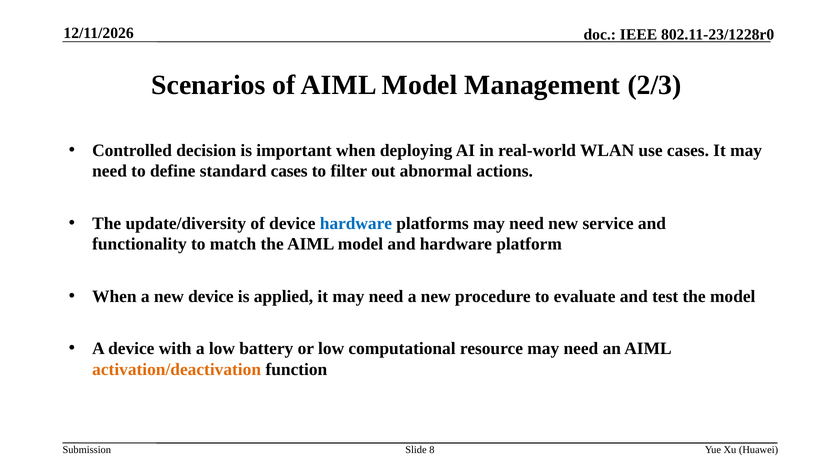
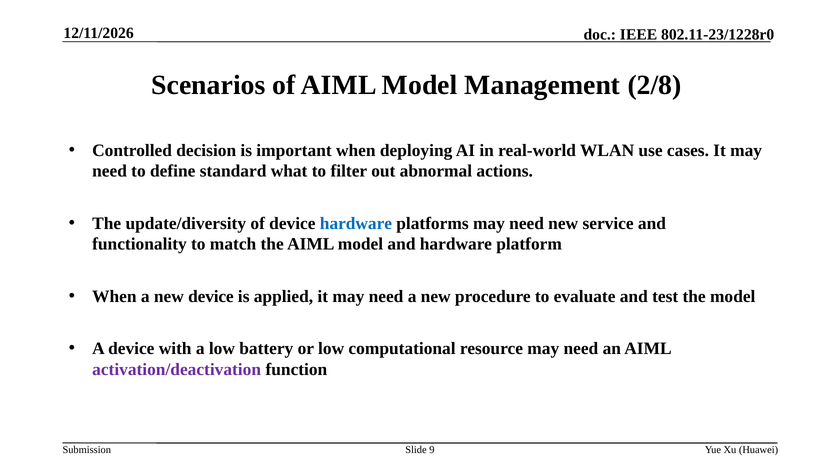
2/3: 2/3 -> 2/8 (654, 85)
standard cases: cases -> what (289, 171)
activation/deactivation colour: orange -> purple (177, 369)
8: 8 -> 9 (432, 449)
